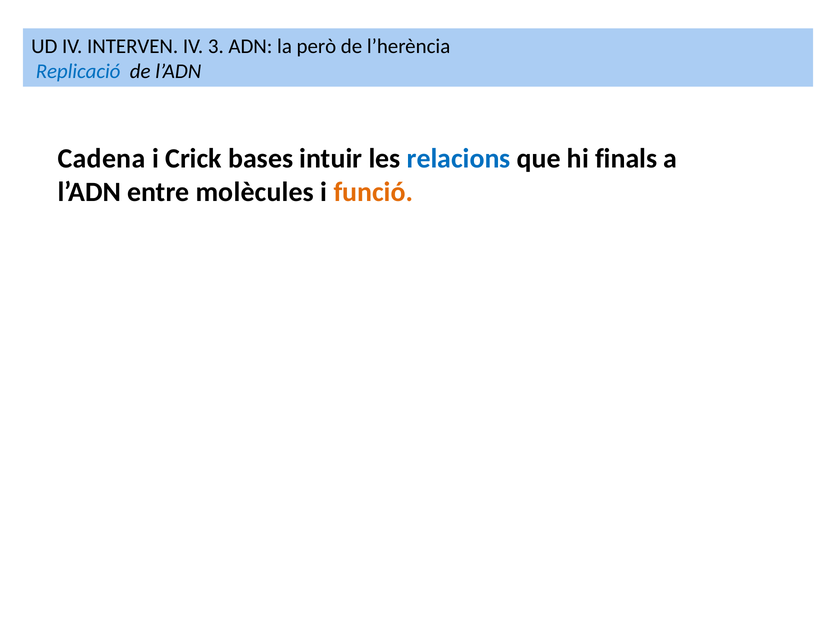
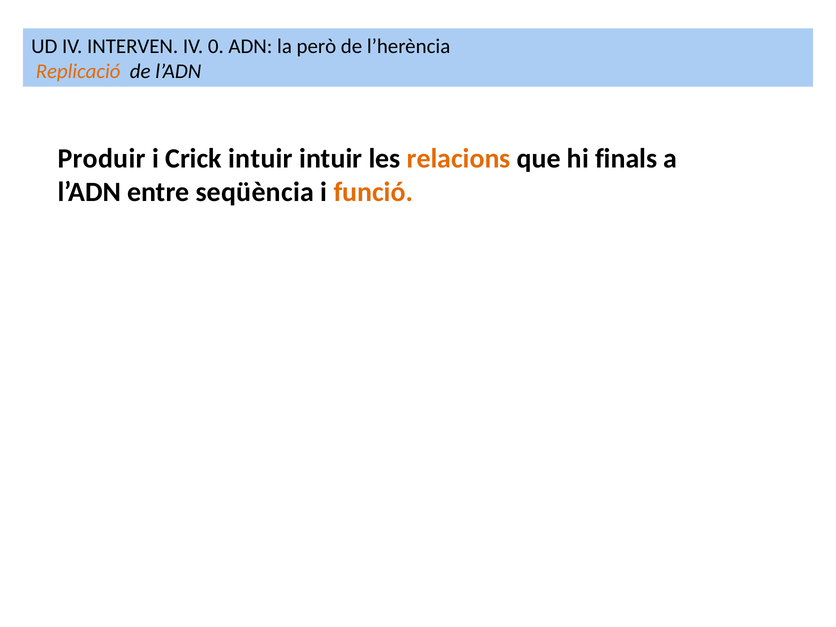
3: 3 -> 0 (216, 46)
Replicació colour: blue -> orange (78, 71)
Cadena: Cadena -> Produir (102, 158)
Crick bases: bases -> intuir (261, 158)
relacions colour: blue -> orange (459, 158)
molècules: molècules -> seqüència (255, 192)
